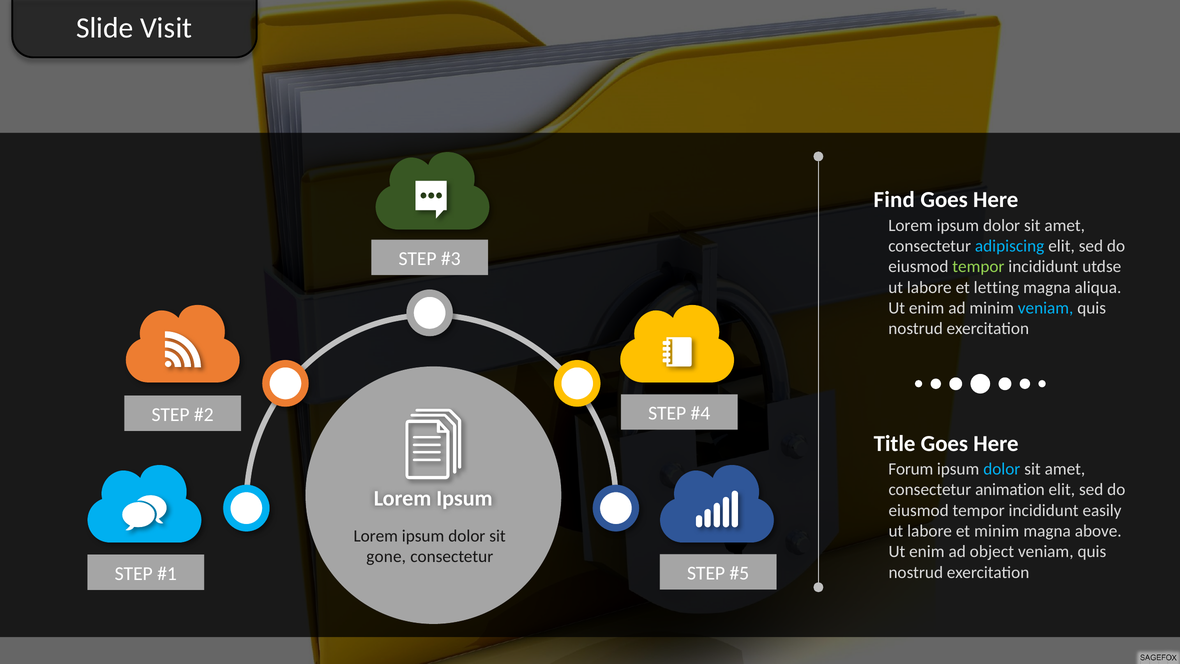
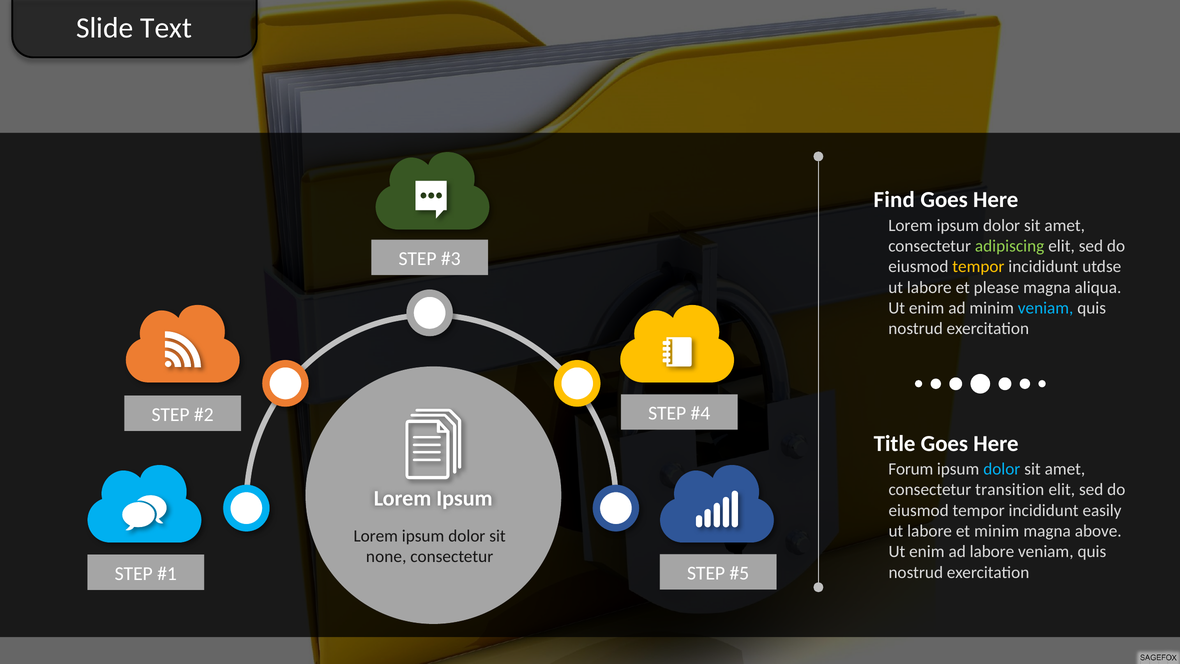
Visit: Visit -> Text (166, 28)
adipiscing colour: light blue -> light green (1010, 246)
tempor colour: light green -> yellow (978, 267)
letting: letting -> please (996, 287)
animation: animation -> transition (1010, 490)
ad object: object -> labore (992, 552)
gone: gone -> none (386, 557)
